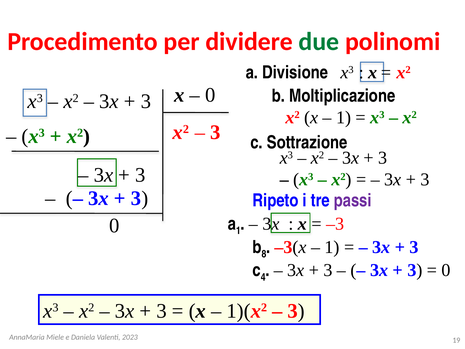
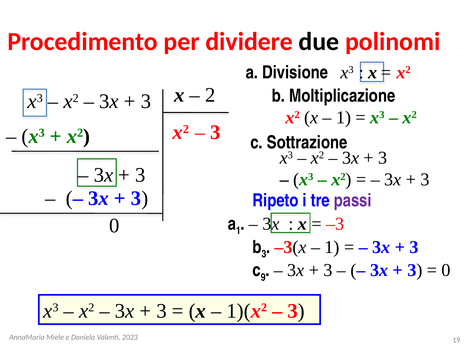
due colour: green -> black (319, 42)
0: 0 -> 2 (210, 95)
b 8: 8 -> 3 (264, 254)
4: 4 -> 9 (263, 277)
